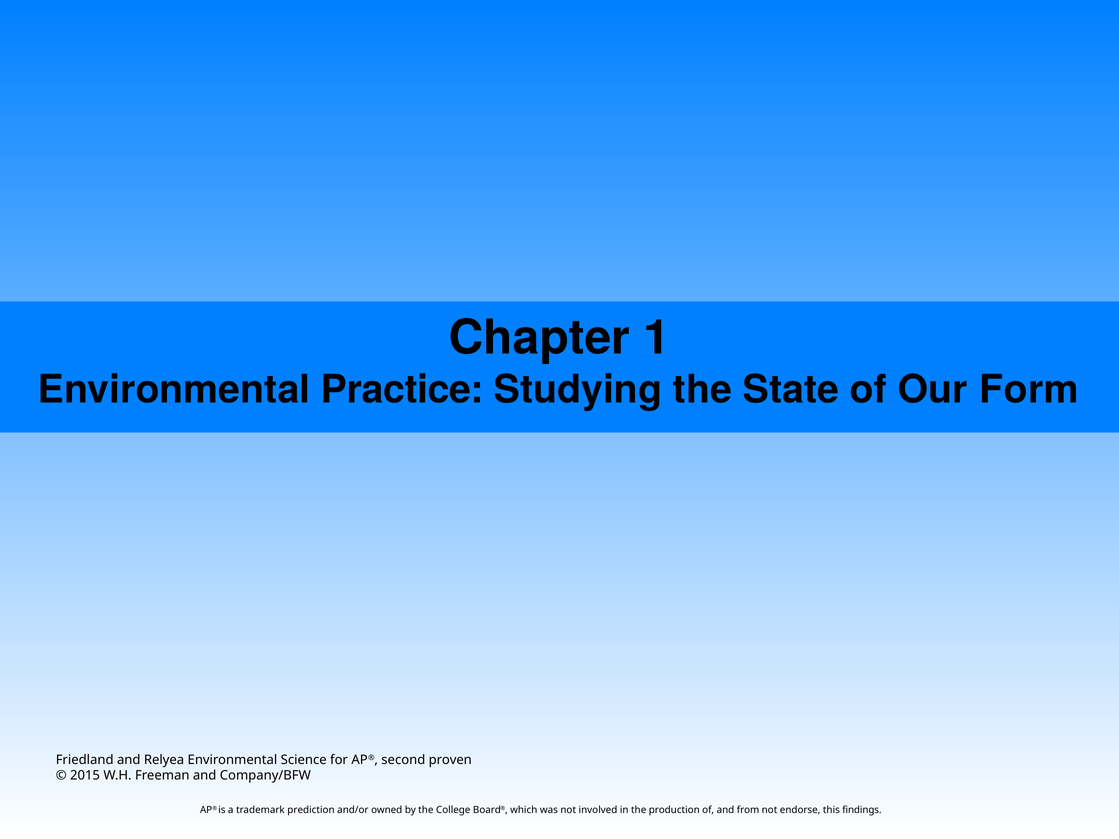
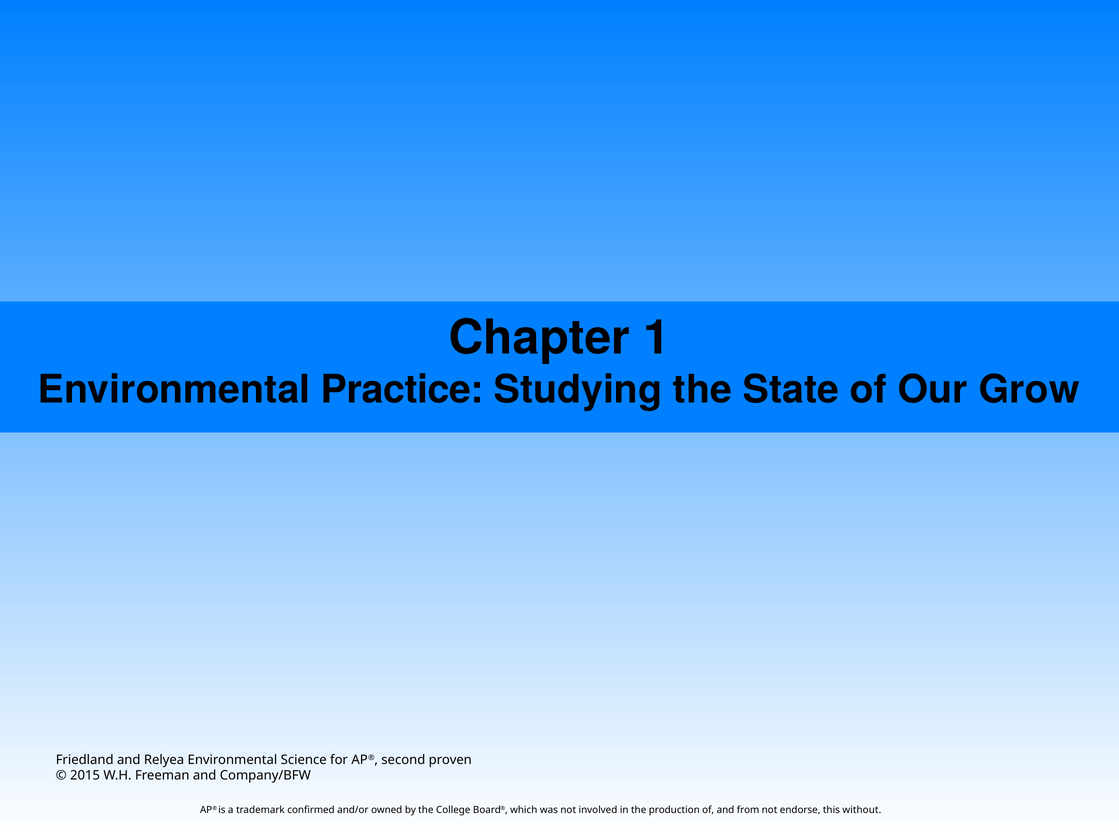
Form: Form -> Grow (1029, 390)
prediction: prediction -> confirmed (311, 810)
findings: findings -> without (862, 810)
